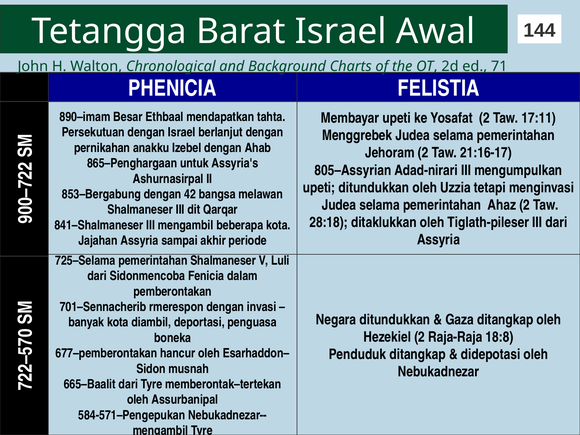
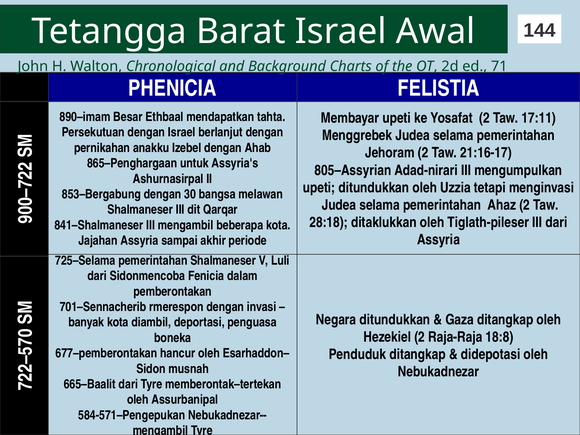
42: 42 -> 30 (190, 194)
